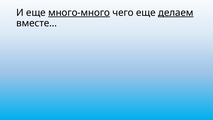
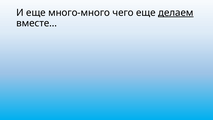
много-много underline: present -> none (79, 13)
